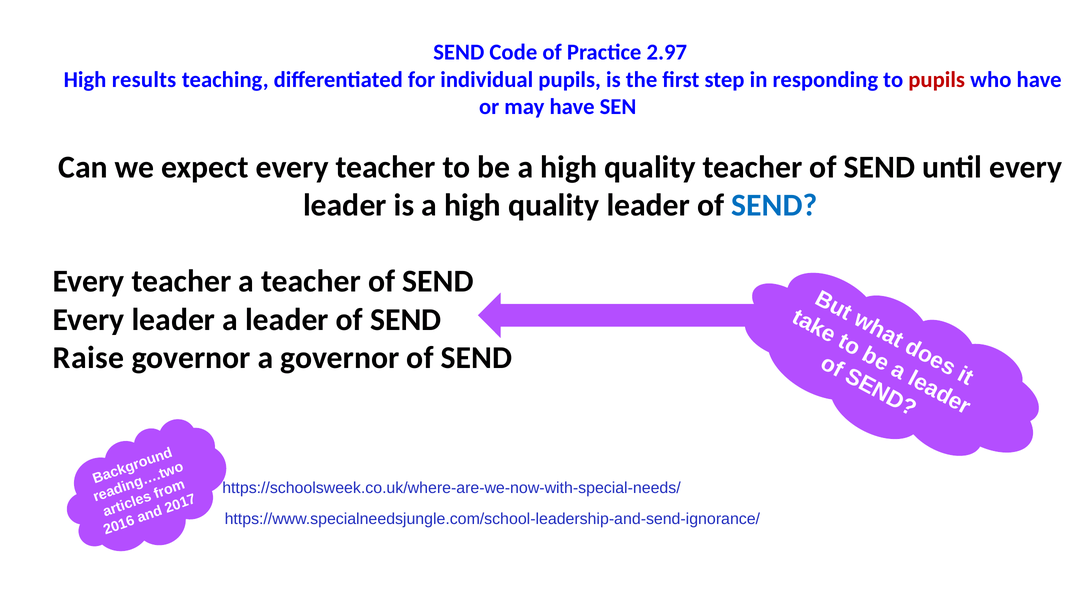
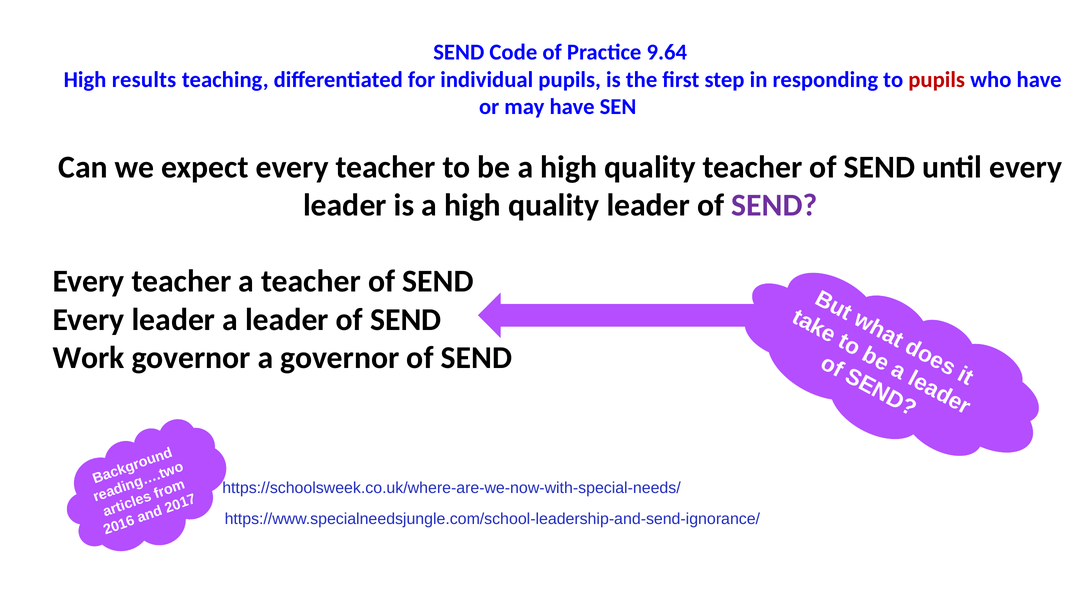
2.97: 2.97 -> 9.64 (667, 52)
SEND colour: blue -> purple (774, 205)
Raise: Raise -> Work (89, 358)
